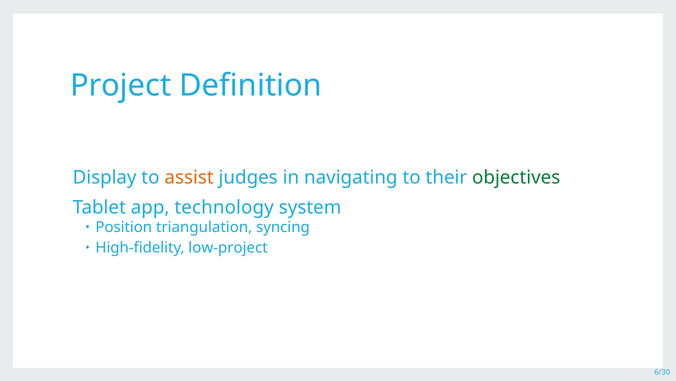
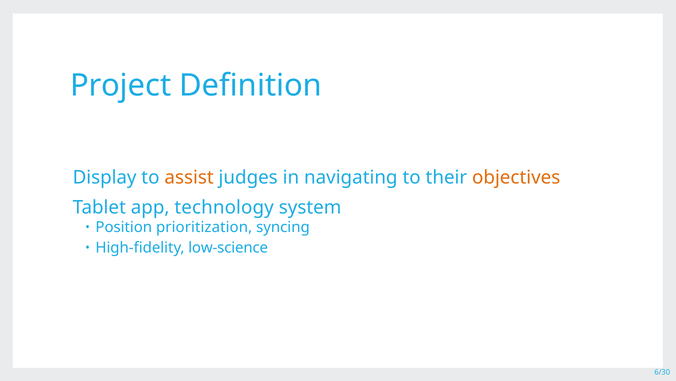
objectives colour: green -> orange (516, 177)
triangulation: triangulation -> prioritization (204, 227)
low-project: low-project -> low-science (228, 247)
